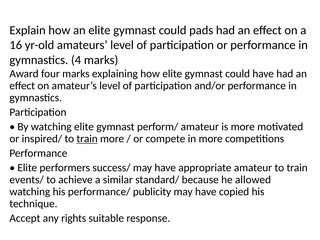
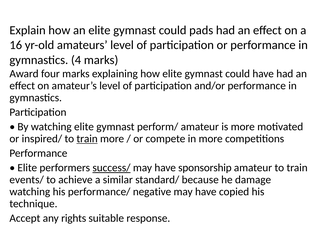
success/ underline: none -> present (112, 168)
appropriate: appropriate -> sponsorship (205, 168)
allowed: allowed -> damage (253, 180)
publicity: publicity -> negative (152, 192)
